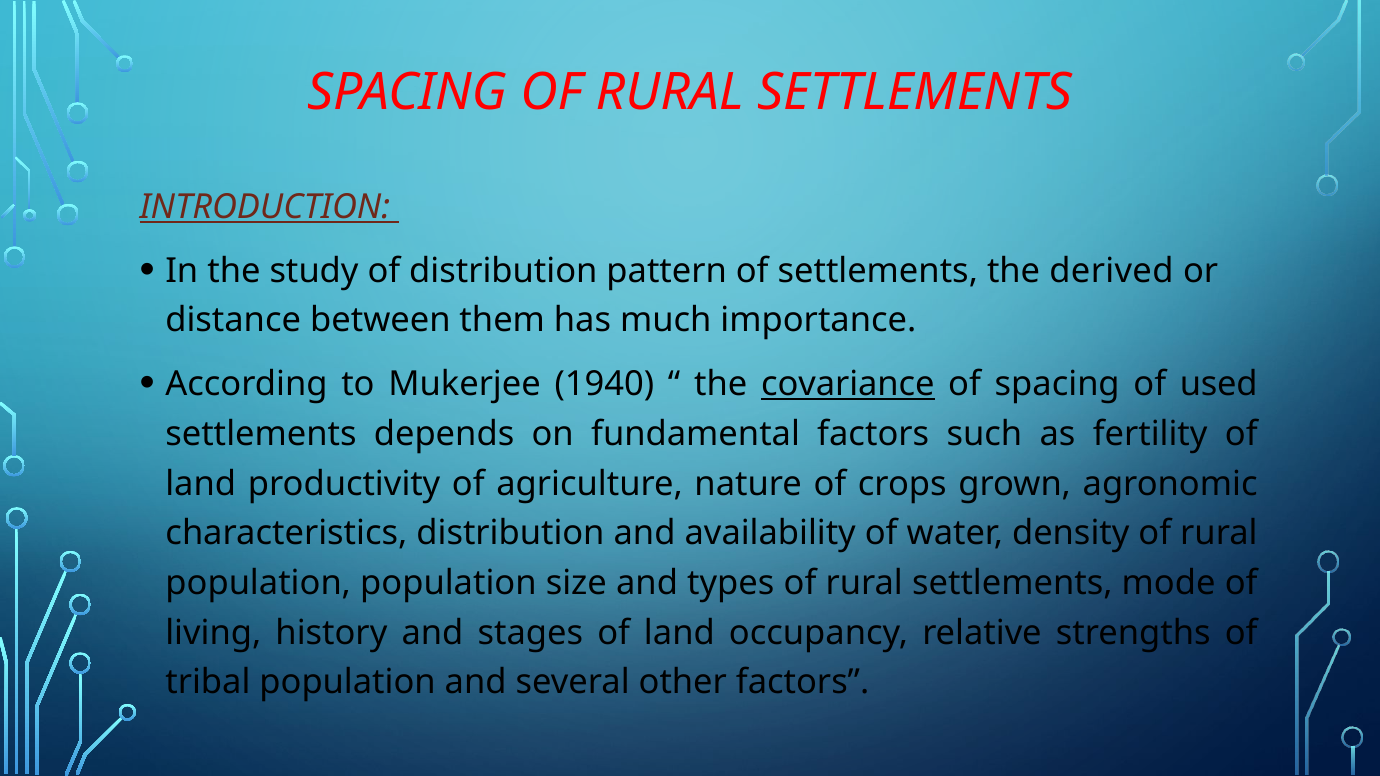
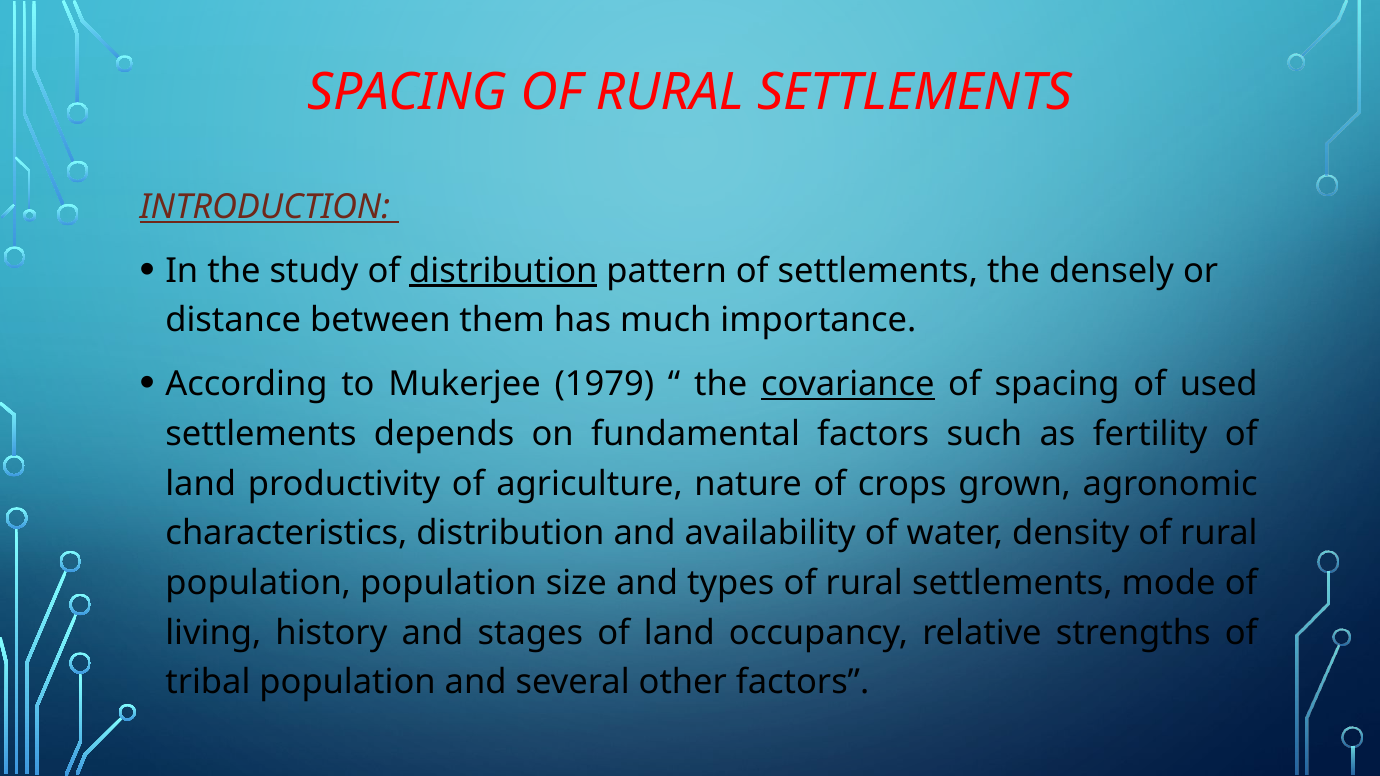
distribution underline: none -> present (503, 271)
derived: derived -> densely (1112, 271)
1940: 1940 -> 1979 (604, 384)
